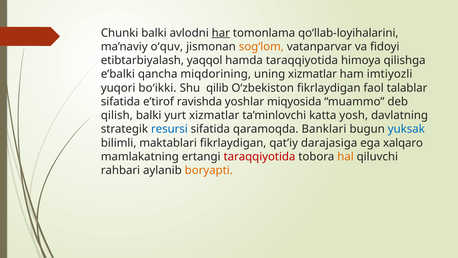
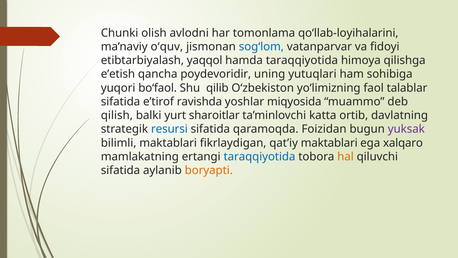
Chunki balki: balki -> olish (154, 33)
har underline: present -> none (221, 33)
sog‘lom colour: orange -> blue (261, 47)
e’balki: e’balki -> e’etish (118, 74)
miqdorining: miqdorining -> poydevoridir (216, 74)
uning xizmatlar: xizmatlar -> yutuqlari (312, 74)
imtiyozli: imtiyozli -> sohibiga (390, 74)
bo‘ikki: bo‘ikki -> bo‘faol (158, 88)
O‘zbekiston fikrlaydigan: fikrlaydigan -> yoʻlimizning (329, 88)
yurt xizmatlar: xizmatlar -> sharoitlar (214, 115)
yosh: yosh -> ortib (354, 115)
Banklari: Banklari -> Foizidan (324, 129)
yuksak colour: blue -> purple (406, 129)
qat’iy darajasiga: darajasiga -> maktablari (329, 143)
taraqqiyotida colour: red -> blue (259, 157)
rahbari: rahbari -> sifatida (120, 170)
